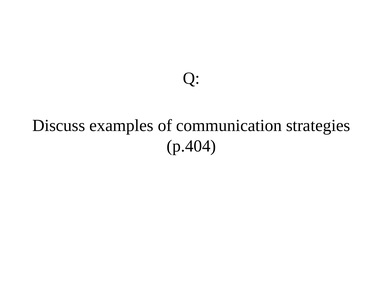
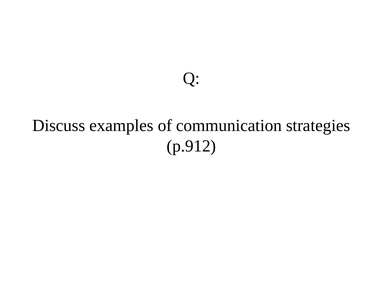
p.404: p.404 -> p.912 (191, 146)
